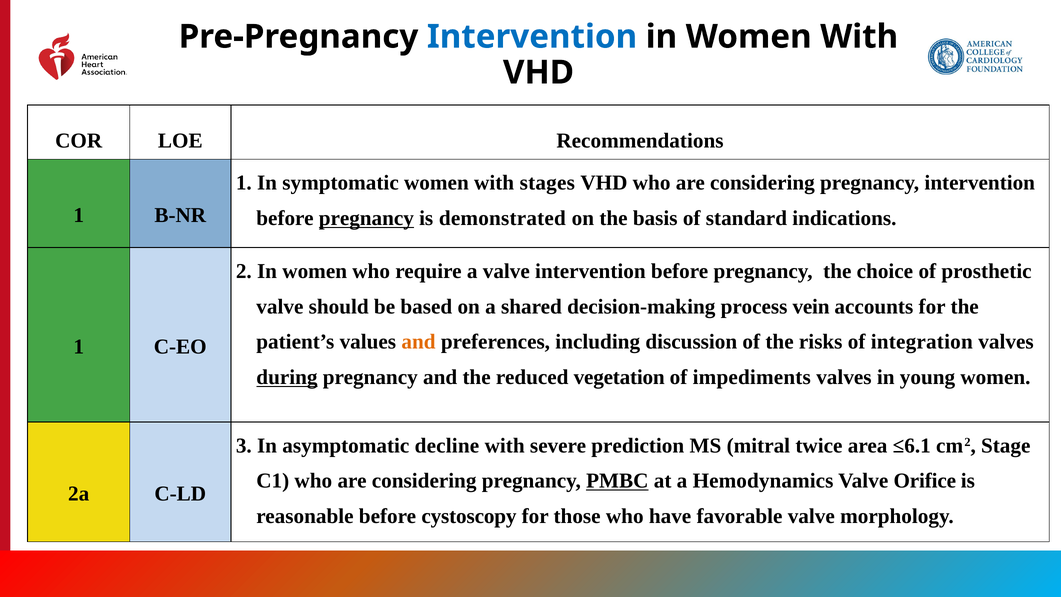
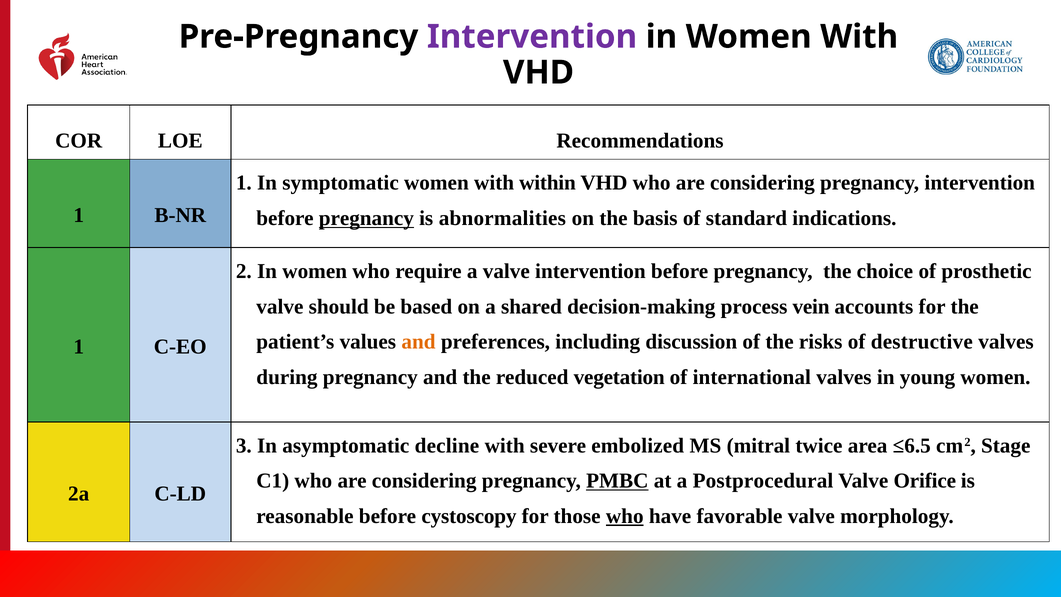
Intervention colour: blue -> purple (532, 37)
stages: stages -> within (548, 183)
demonstrated: demonstrated -> abnormalities (502, 218)
integration: integration -> destructive (922, 342)
during underline: present -> none (287, 377)
impediments: impediments -> international (752, 377)
prediction: prediction -> embolized (638, 445)
≤6.1: ≤6.1 -> ≤6.5 (912, 445)
Hemodynamics: Hemodynamics -> Postprocedural (763, 481)
who underline: none -> present (625, 516)
